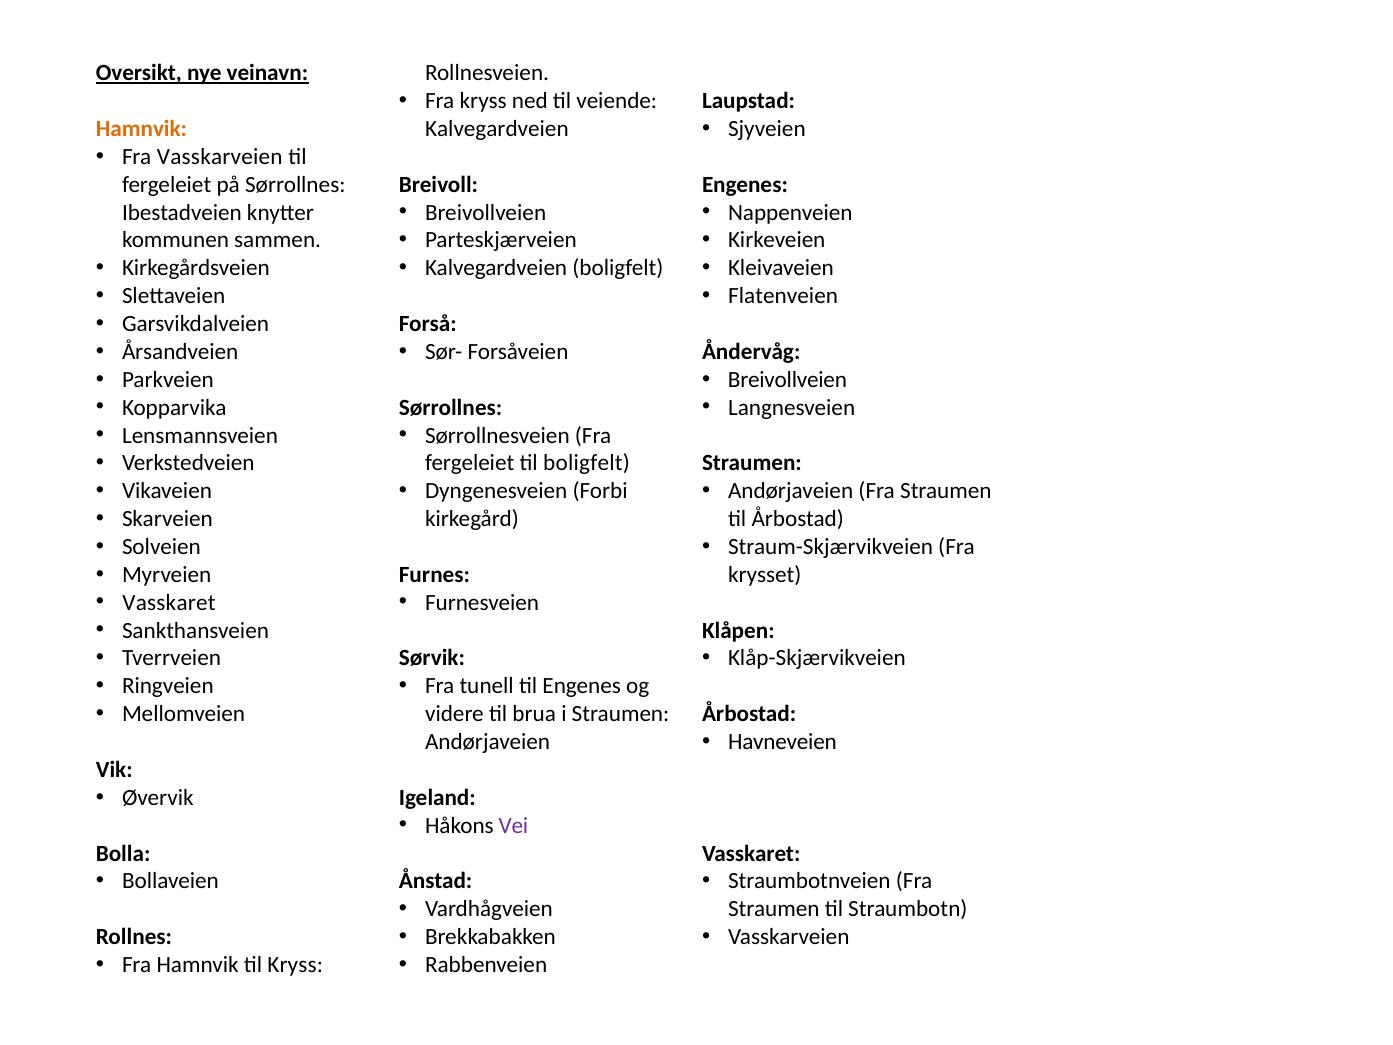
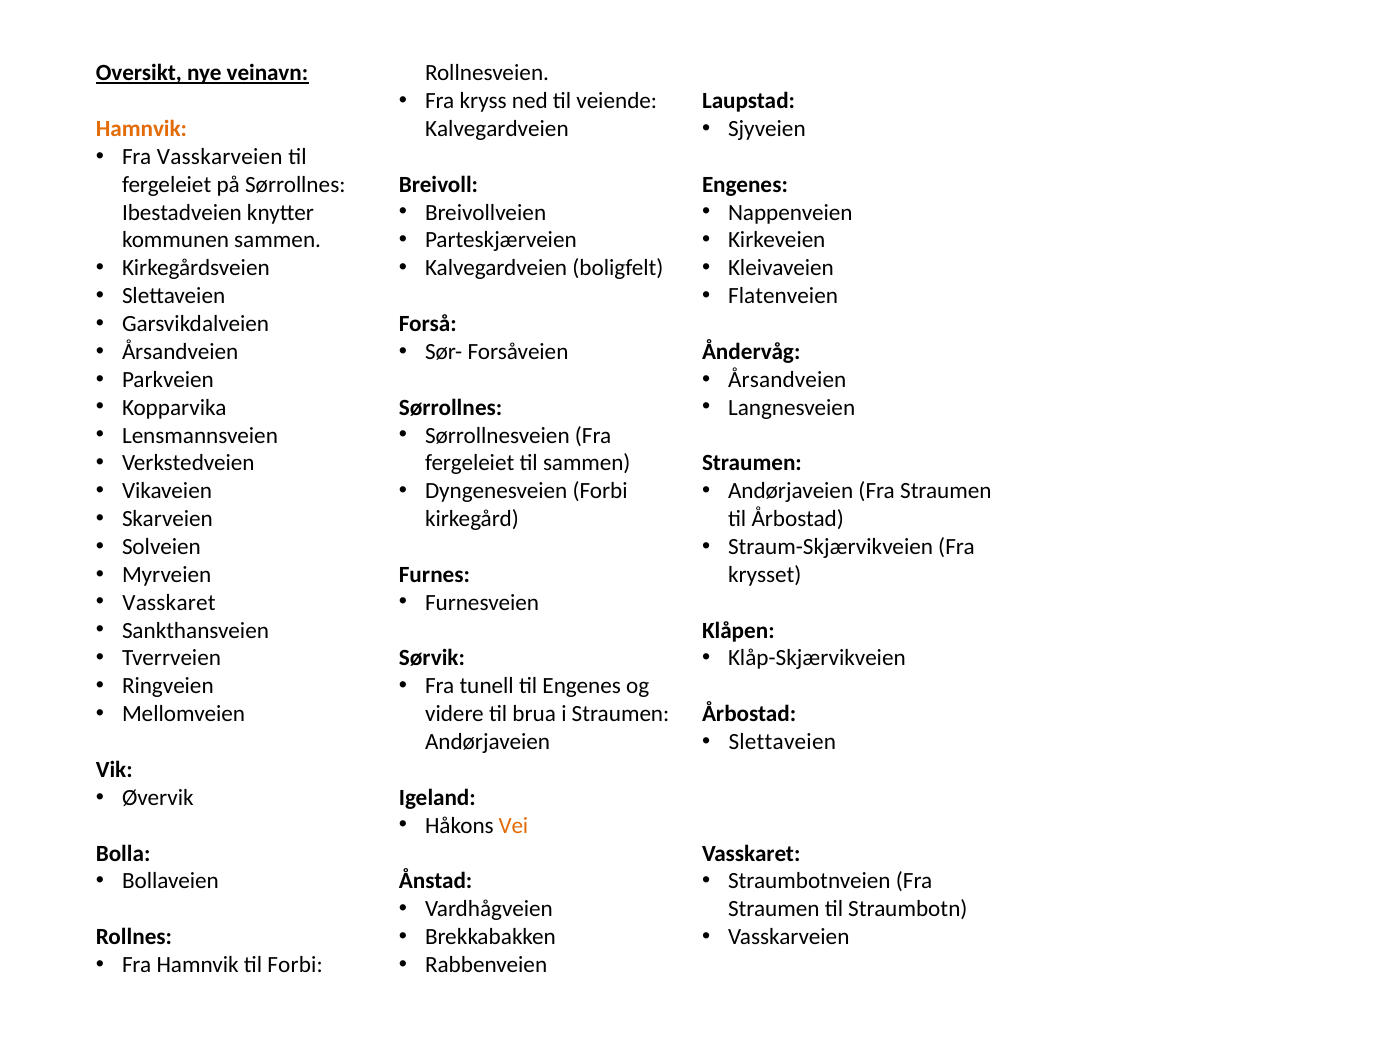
Breivollveien: Breivollveien -> Årsandveien (787, 380)
til boligfelt: boligfelt -> sammen (587, 463)
Havneveien: Havneveien -> Slettaveien (782, 742)
Vei colour: purple -> orange (513, 825)
til Kryss: Kryss -> Forbi (295, 965)
